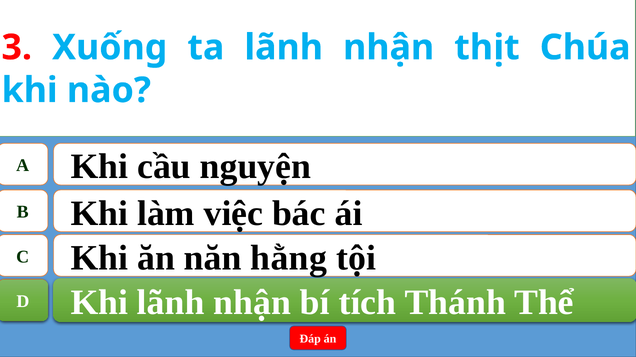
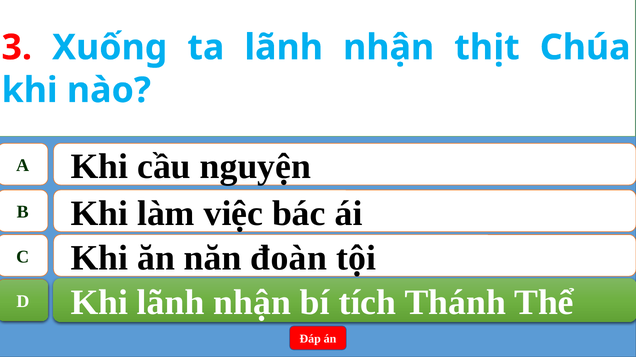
hằng: hằng -> đoàn (289, 258)
